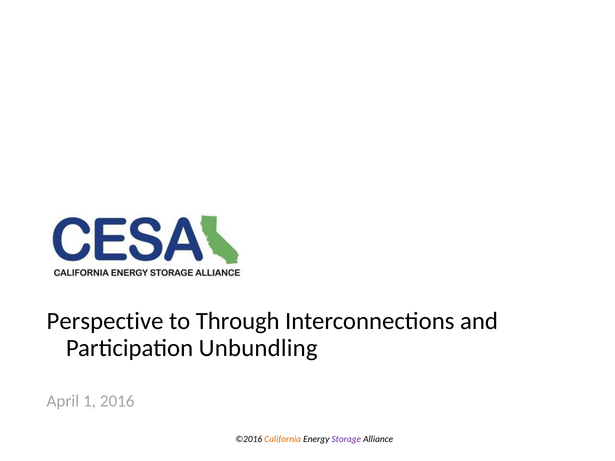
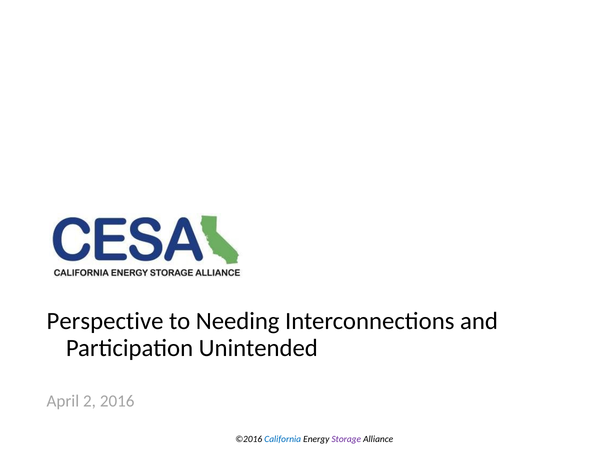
Through: Through -> Needing (238, 321)
Unbundling: Unbundling -> Unintended (258, 348)
1: 1 -> 2 (90, 402)
California colour: orange -> blue (283, 440)
